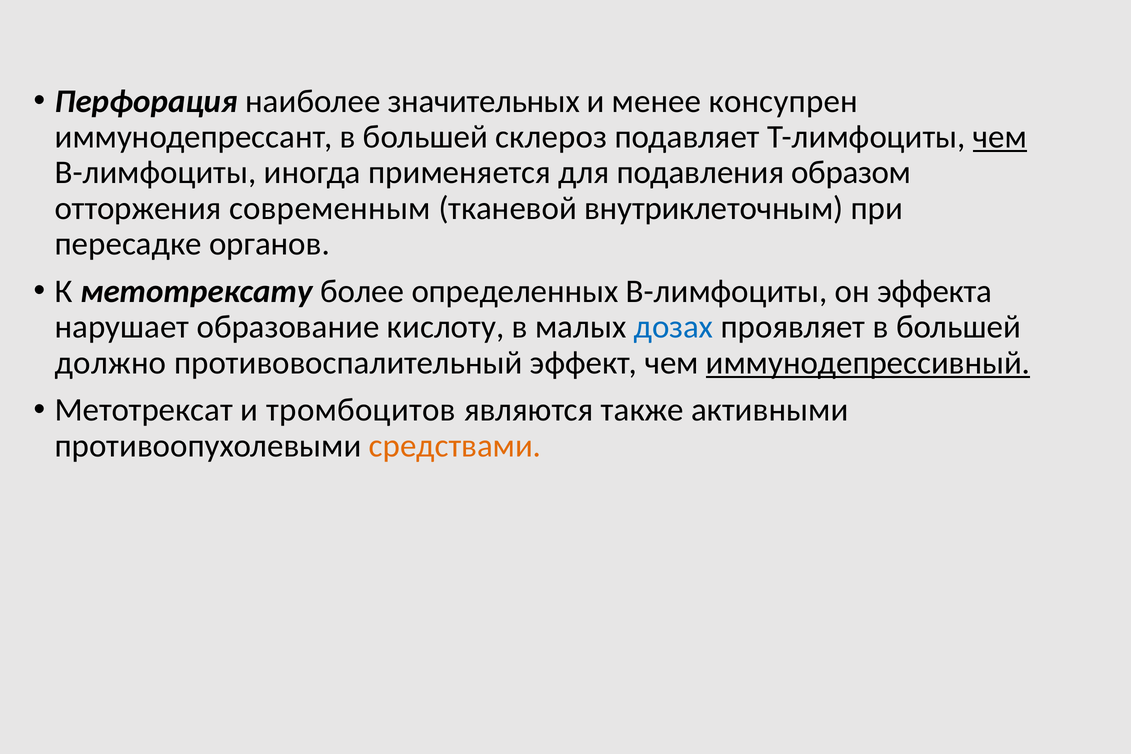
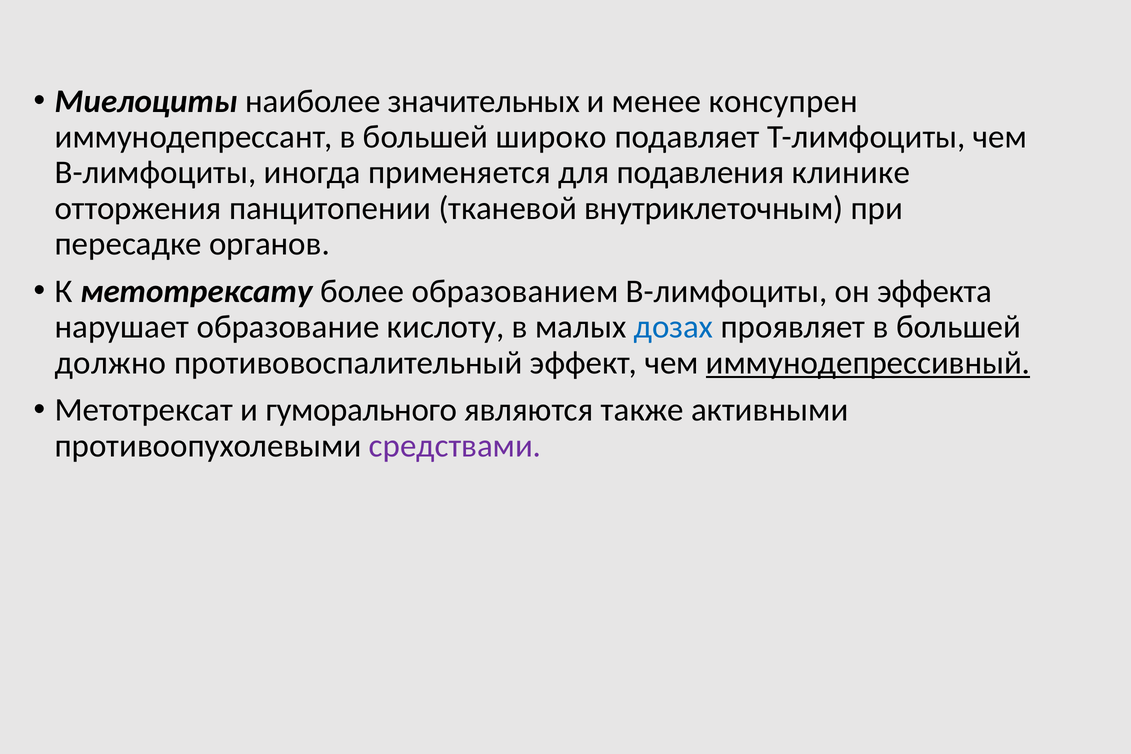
Перфорация: Перфорация -> Миелоциты (146, 101)
склероз: склероз -> широко (551, 137)
чем underline: present -> none (1000, 137)
образом: образом -> клинике (851, 173)
современным: современным -> панцитопении (330, 208)
определенных: определенных -> образованием (515, 291)
тромбоцитов: тромбоцитов -> гуморального (361, 410)
средствами colour: orange -> purple (455, 446)
